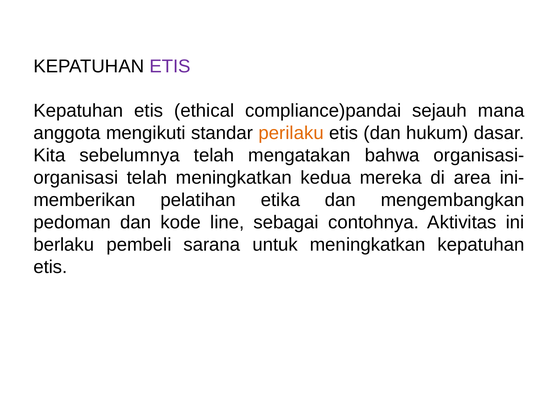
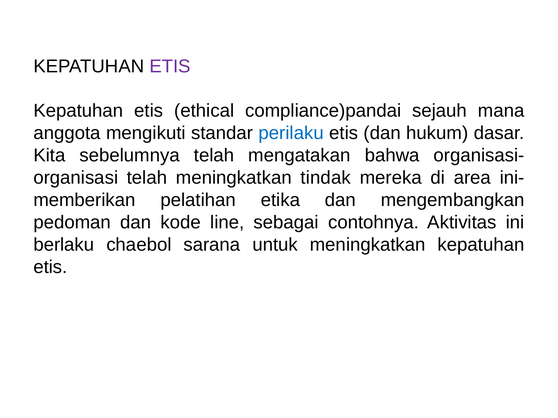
perilaku colour: orange -> blue (291, 133)
kedua: kedua -> tindak (326, 178)
pembeli: pembeli -> chaebol (139, 245)
